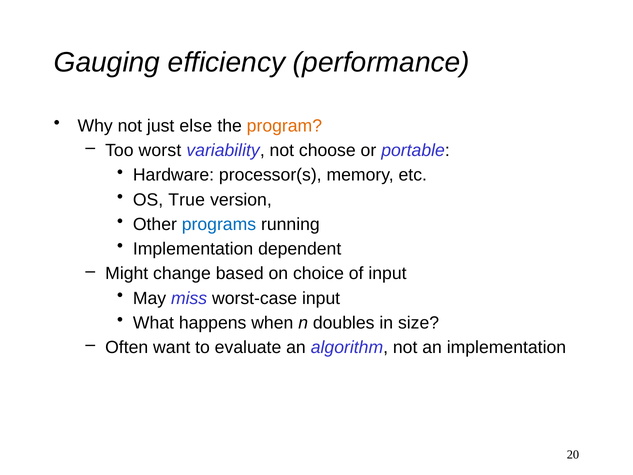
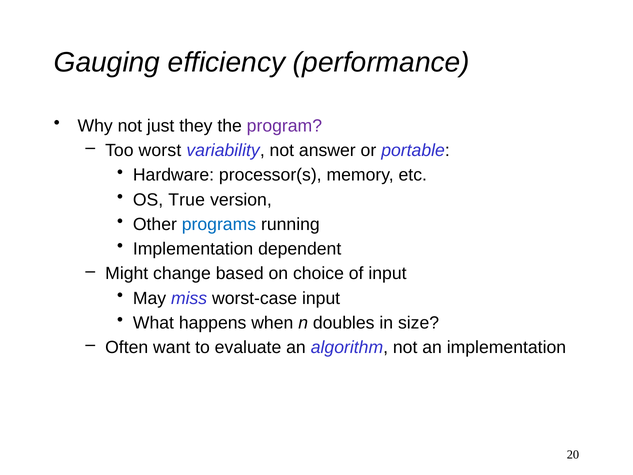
else: else -> they (196, 126)
program colour: orange -> purple (284, 126)
choose: choose -> answer (327, 150)
